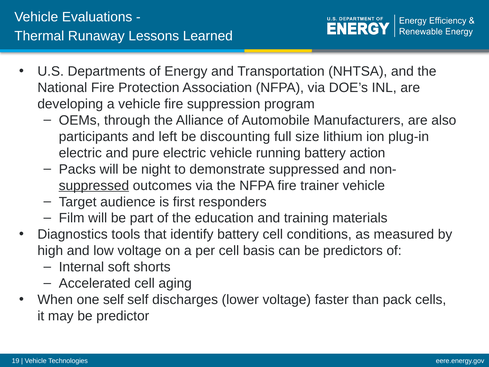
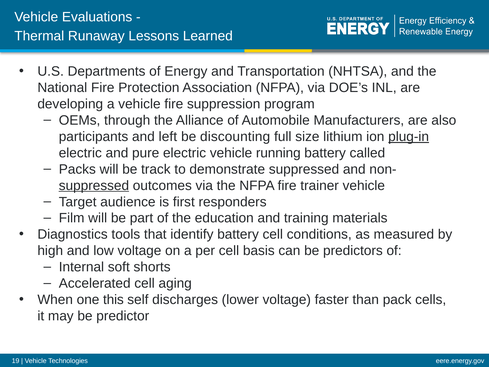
plug-in underline: none -> present (409, 136)
action: action -> called (367, 153)
night: night -> track (156, 169)
one self: self -> this (113, 300)
